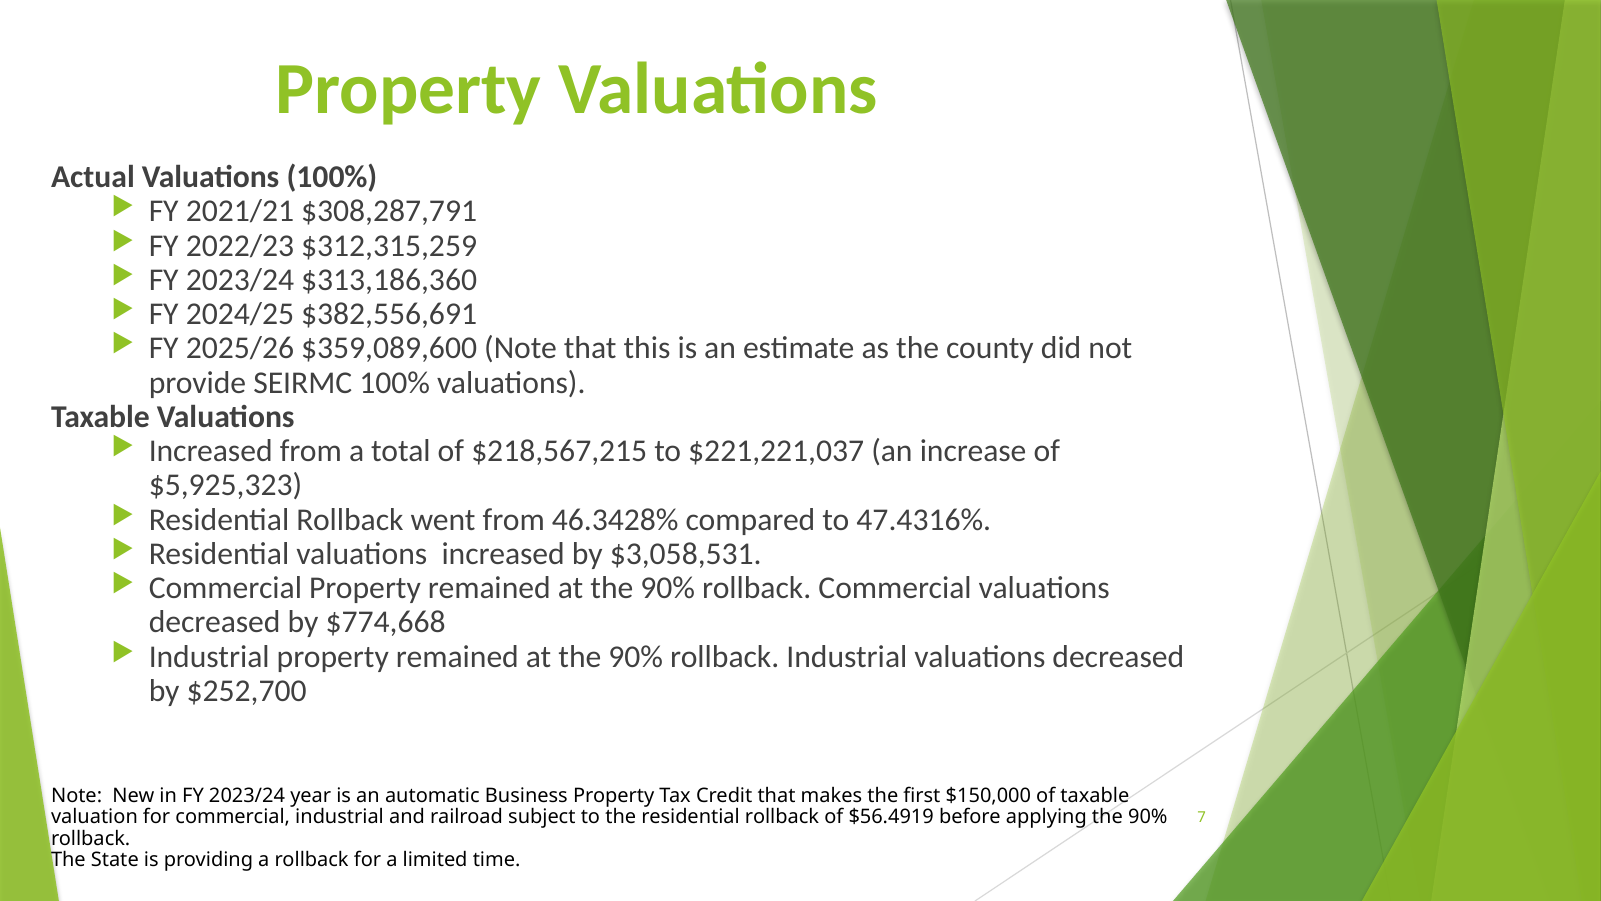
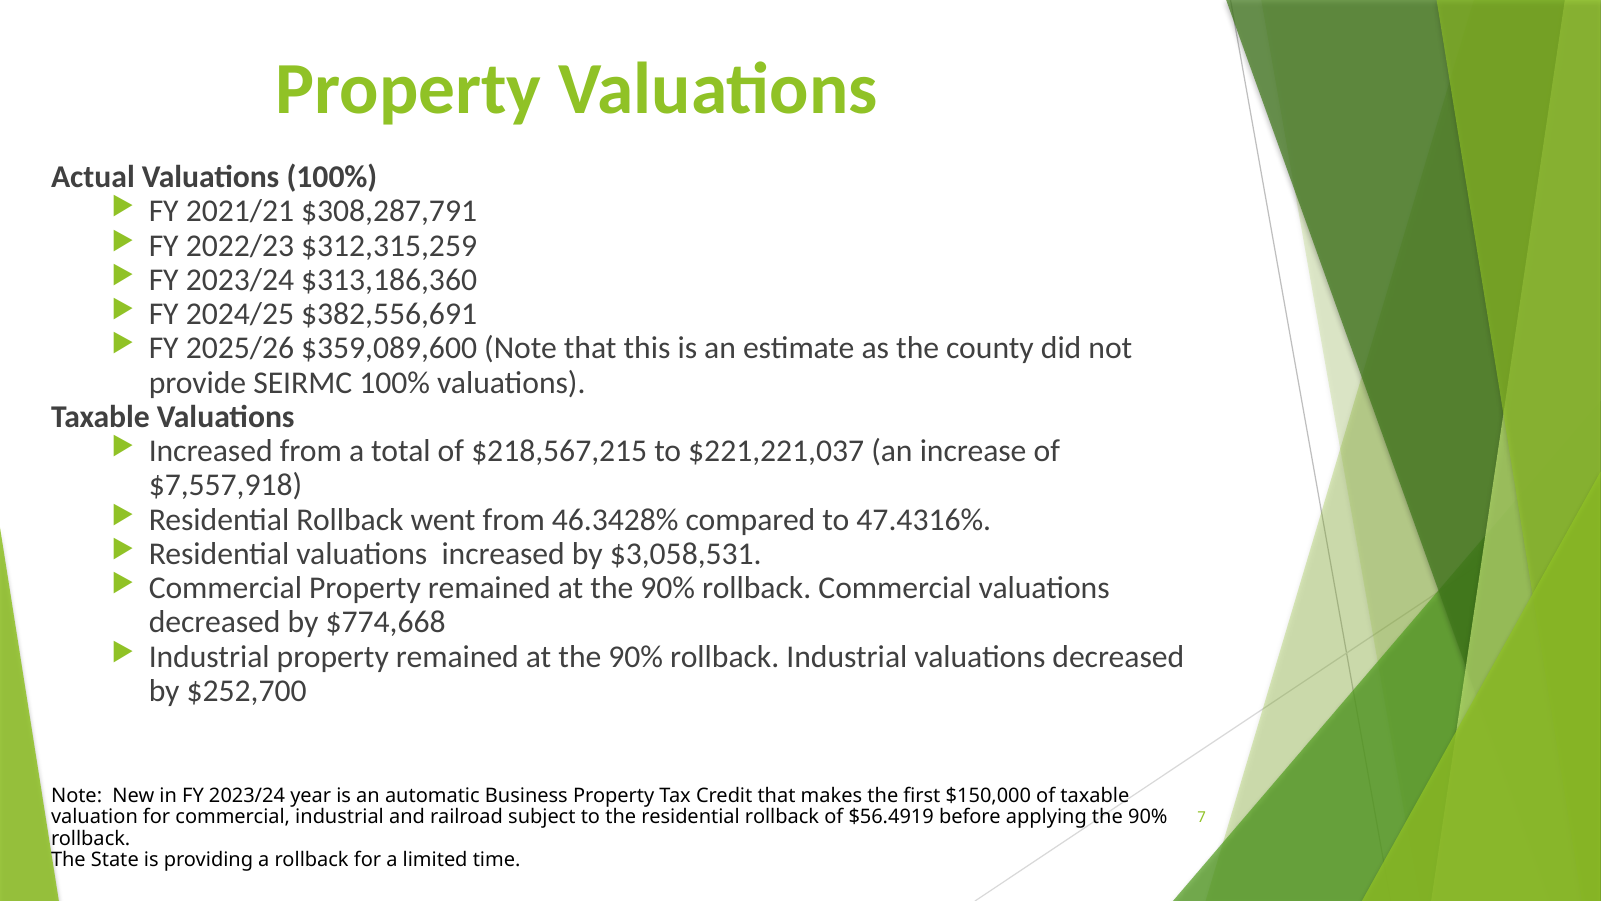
$5,925,323: $5,925,323 -> $7,557,918 (226, 485)
